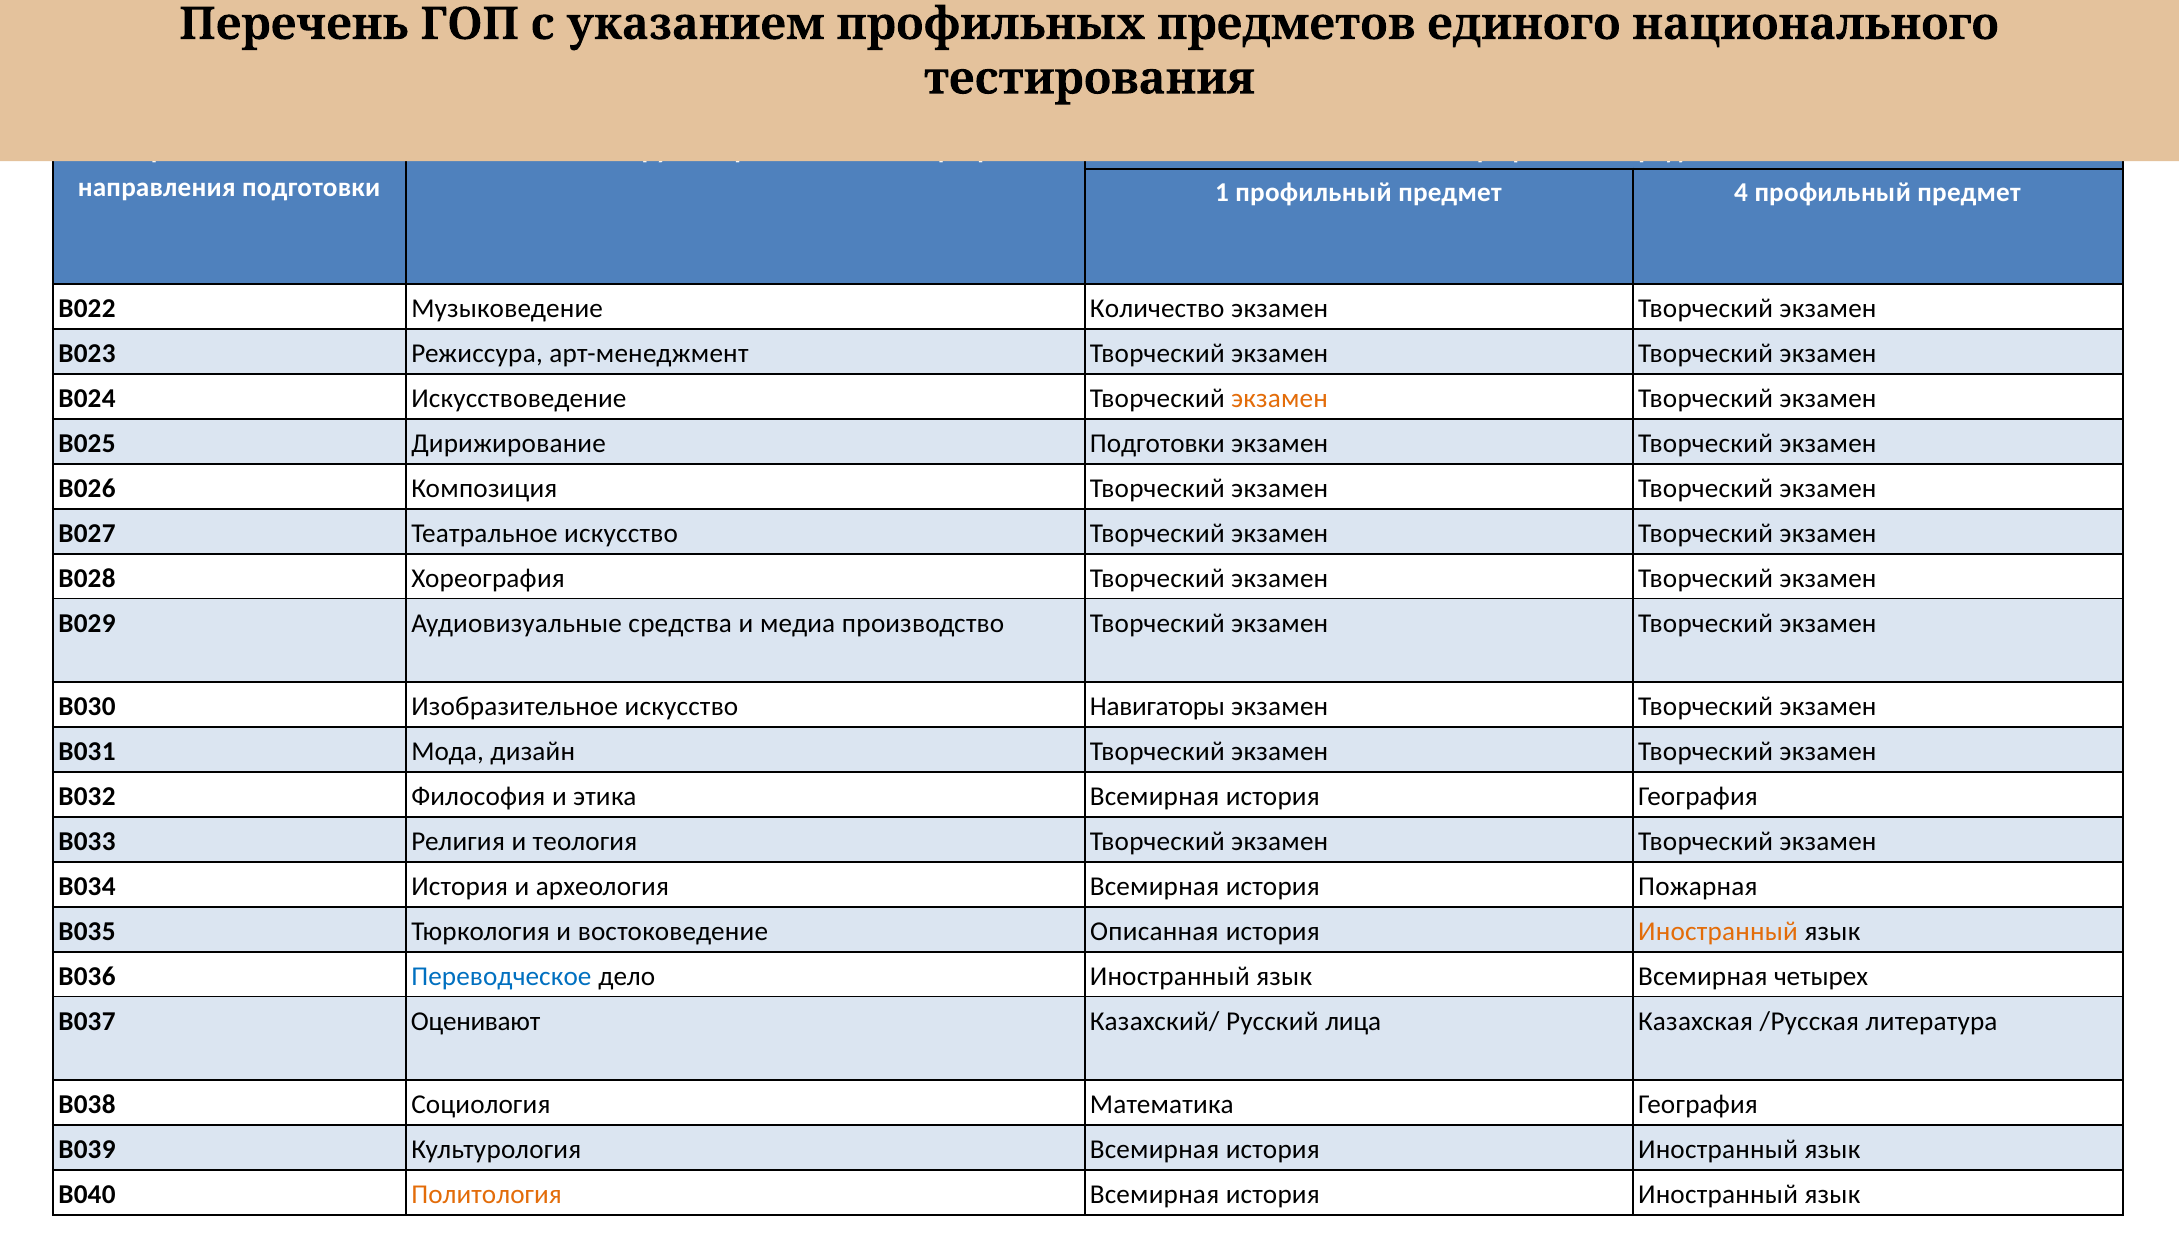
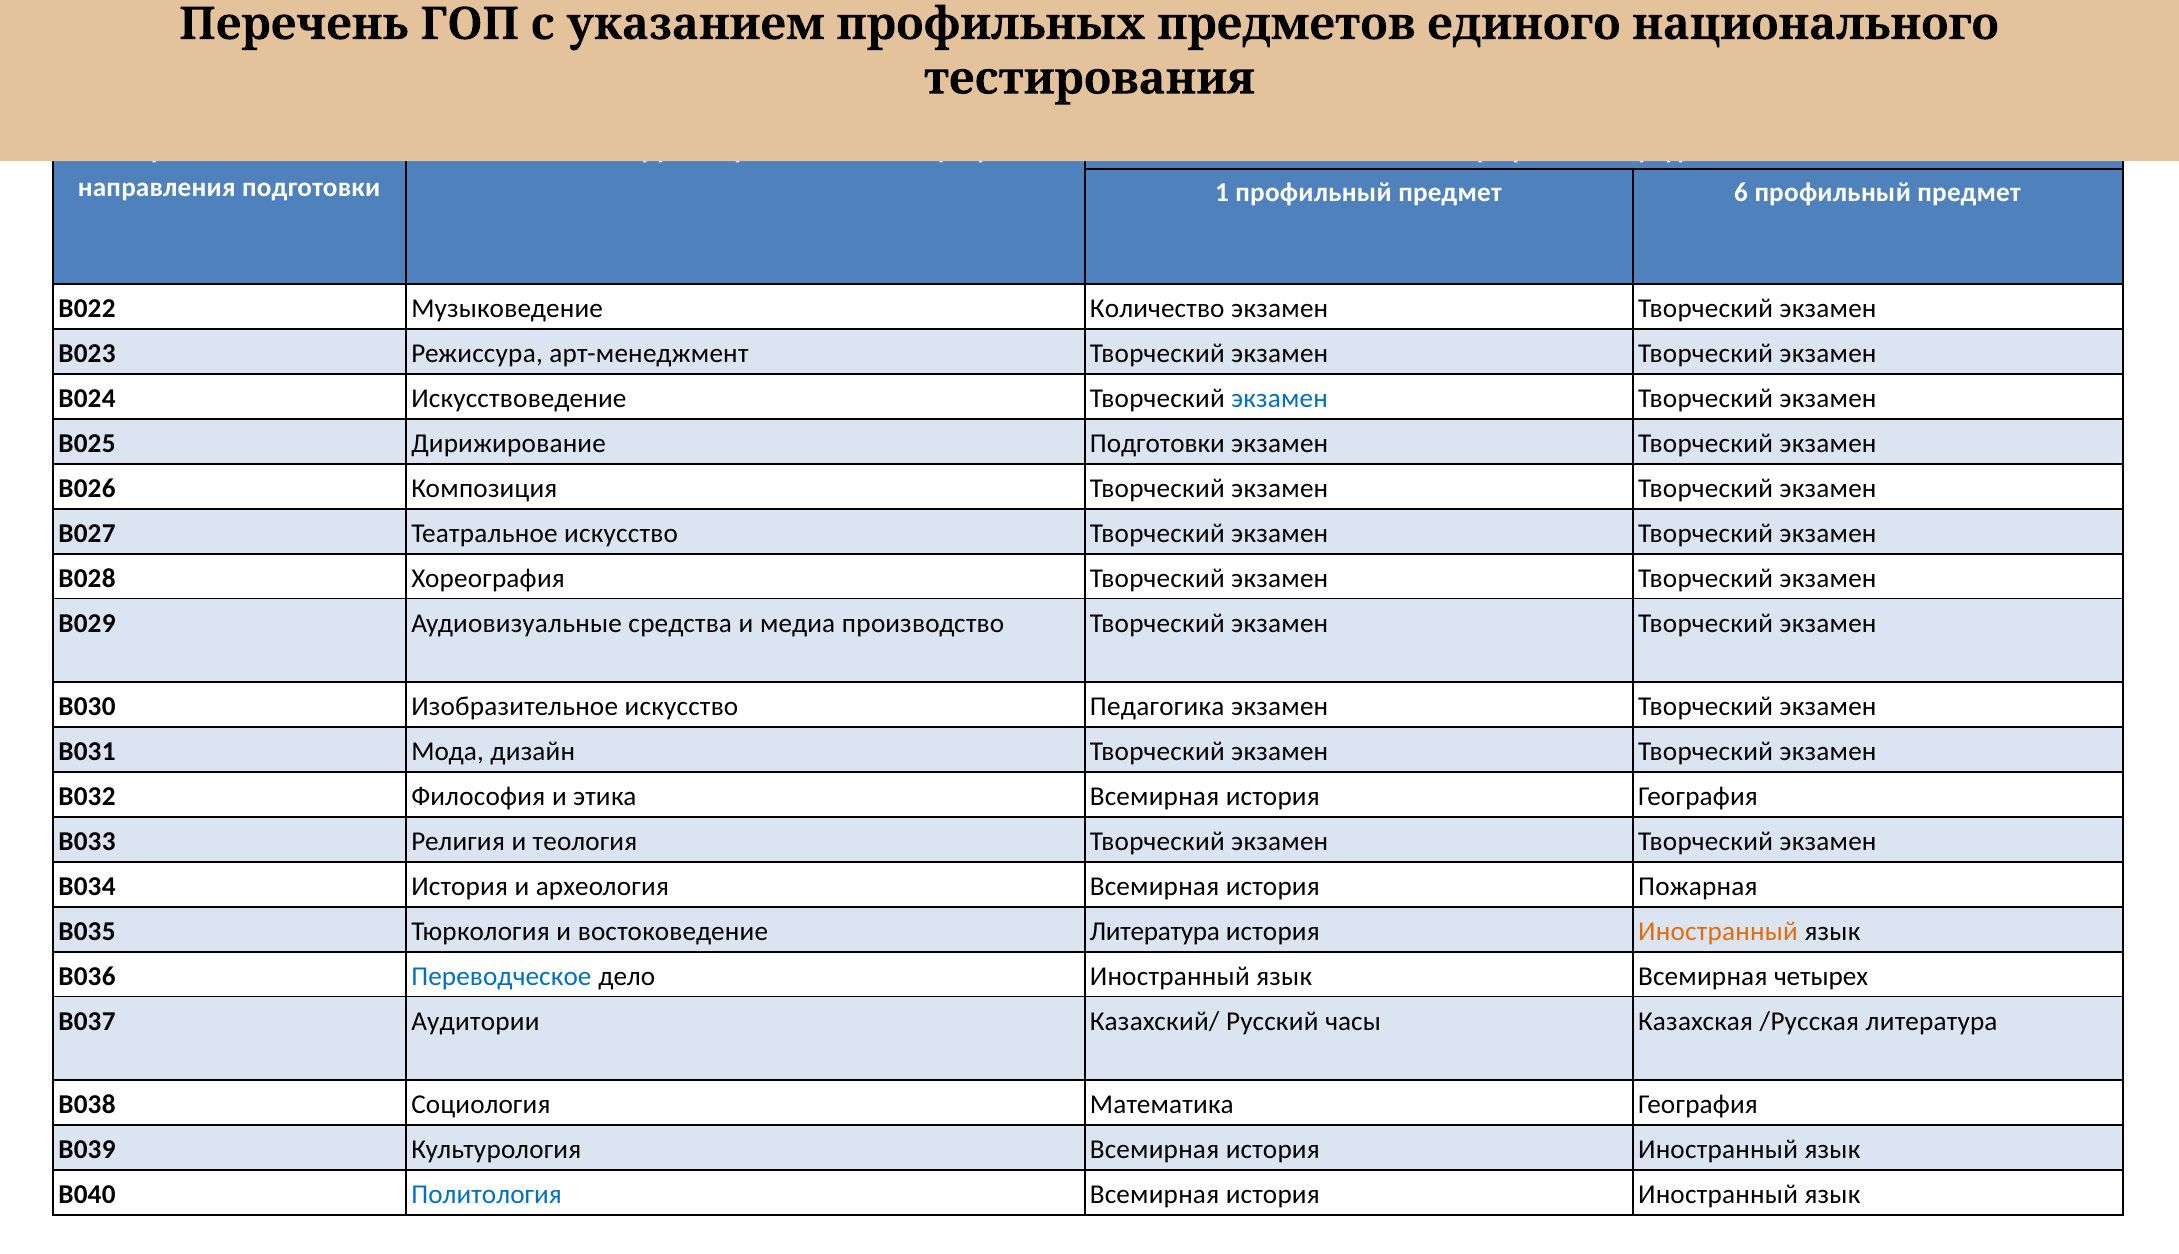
4: 4 -> 6 (1741, 193)
экзамен colour: orange -> blue (1280, 399)
Навигаторы: Навигаторы -> Педагогика (1157, 707)
востоковедение Описанная: Описанная -> Литература (1155, 931)
Оценивают: Оценивают -> Аудитории (475, 1021)
лица: лица -> часы (1353, 1021)
Политология colour: orange -> blue (487, 1194)
